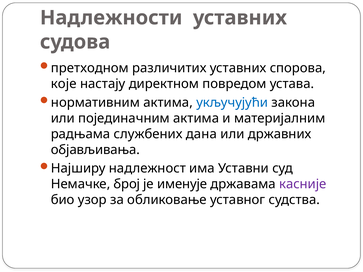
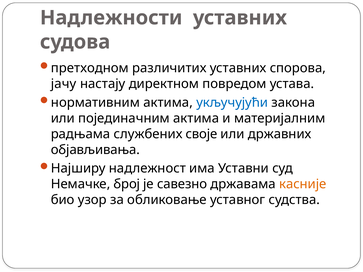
које: које -> јачу (64, 84)
дана: дана -> своје (202, 134)
именује: именује -> савезно (182, 184)
касније colour: purple -> orange (303, 184)
